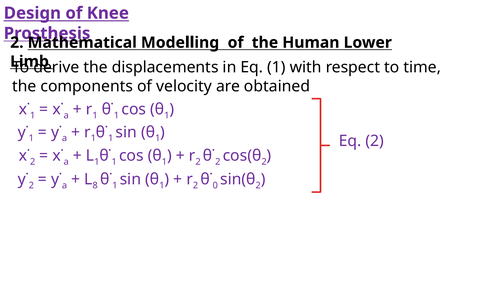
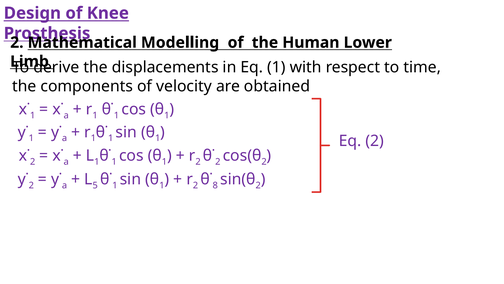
8: 8 -> 5 (95, 185)
0: 0 -> 8 (215, 185)
